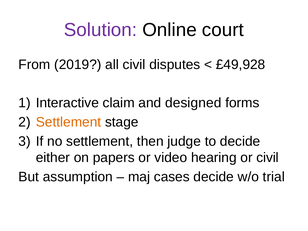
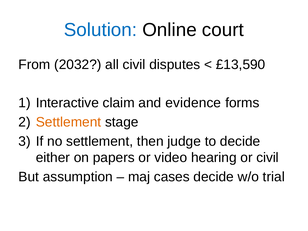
Solution colour: purple -> blue (101, 30)
2019: 2019 -> 2032 (78, 65)
£49,928: £49,928 -> £13,590 (241, 65)
designed: designed -> evidence (193, 103)
